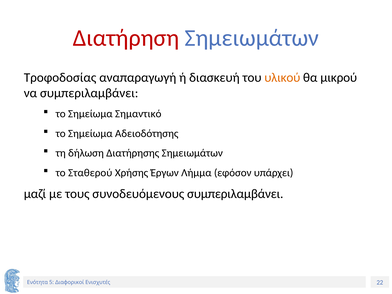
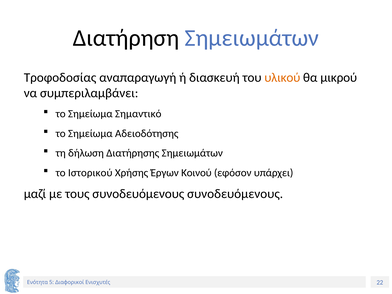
Διατήρηση colour: red -> black (126, 38)
Σταθερού: Σταθερού -> Ιστορικού (90, 173)
Λήμμα: Λήμμα -> Κοινού (196, 173)
συνοδευόμενους συμπεριλαμβάνει: συμπεριλαμβάνει -> συνοδευόμενους (235, 194)
